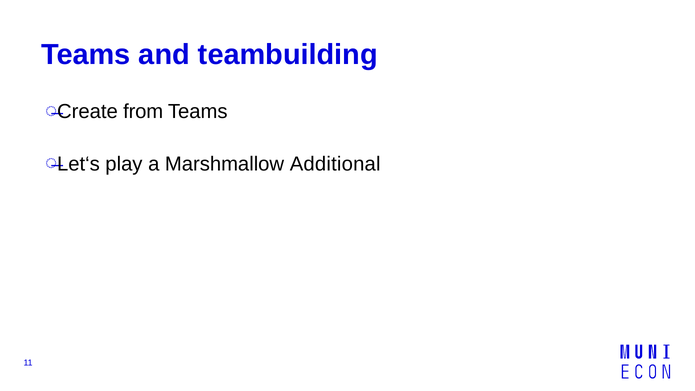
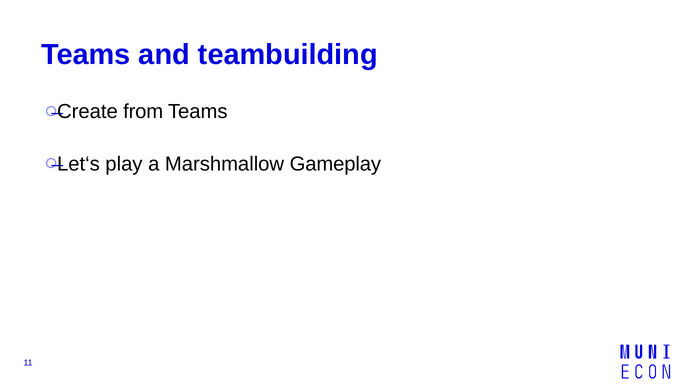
Additional: Additional -> Gameplay (335, 164)
